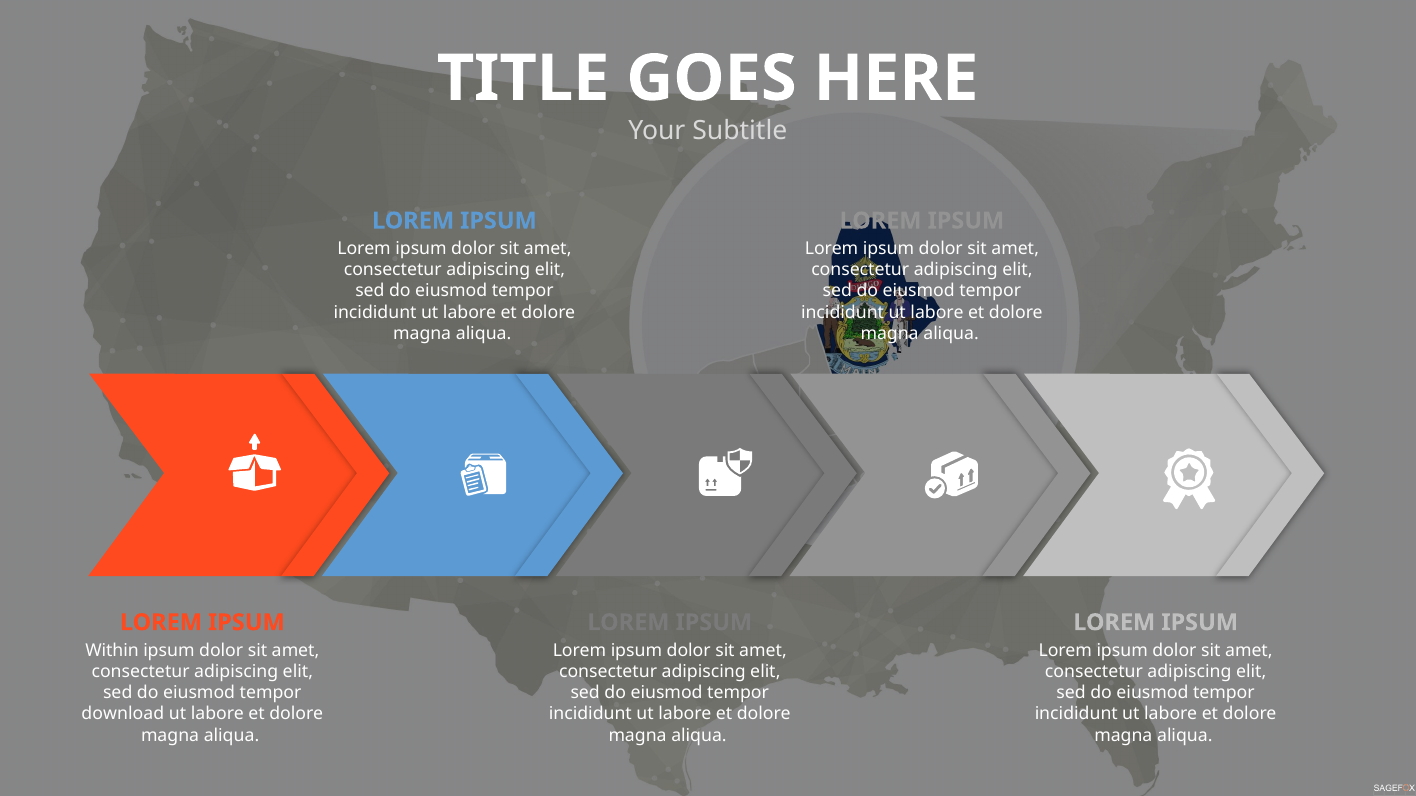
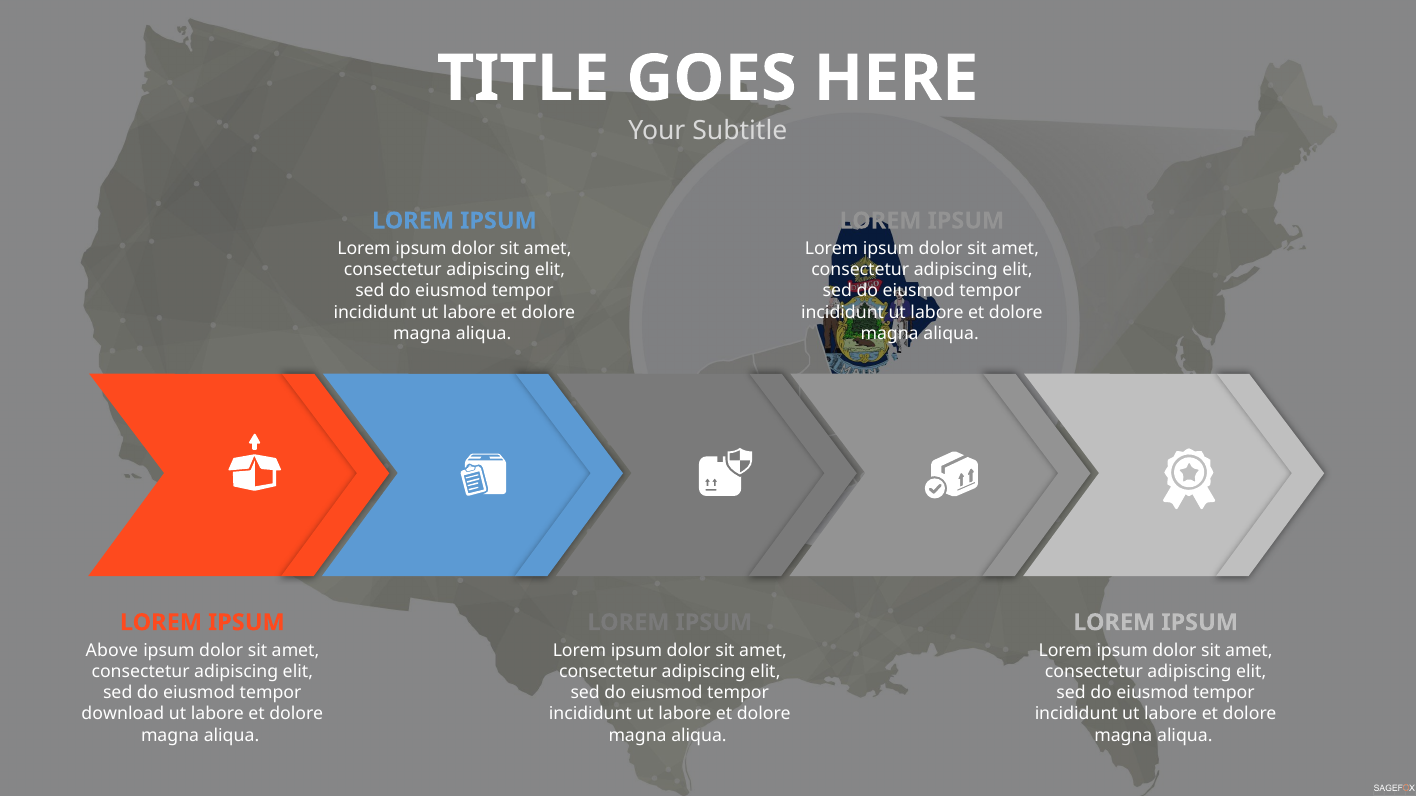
Within: Within -> Above (112, 651)
